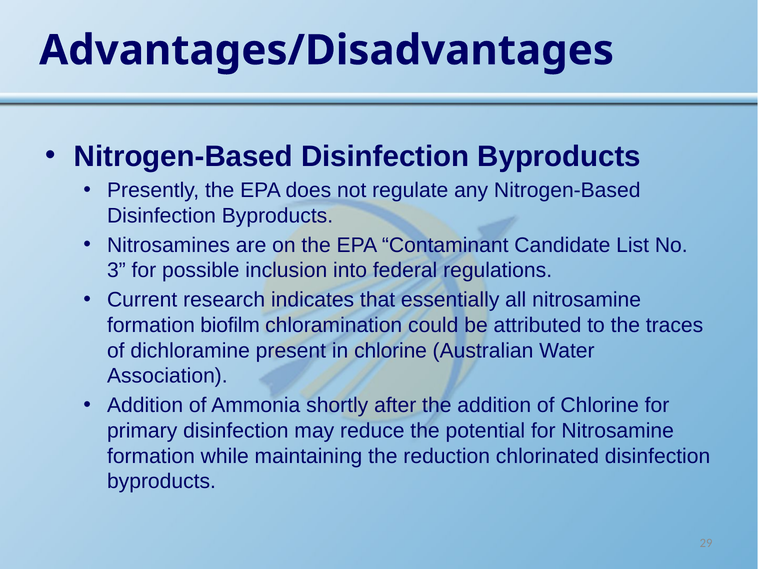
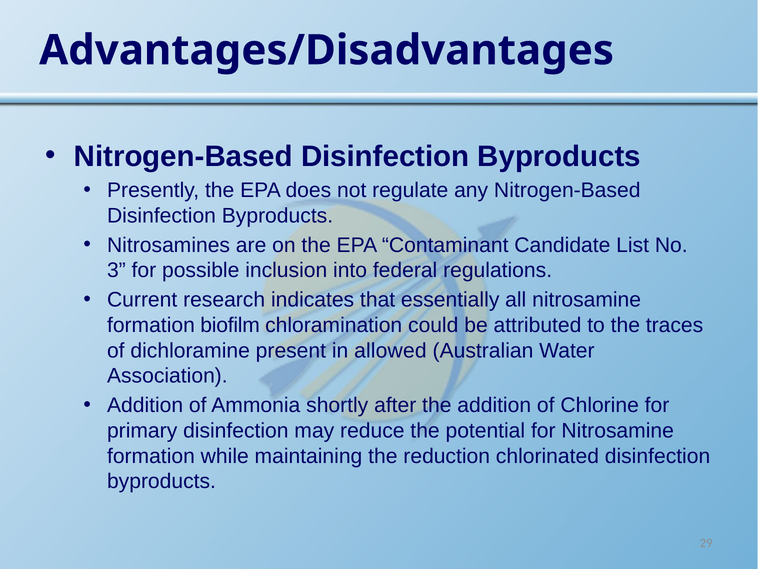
in chlorine: chlorine -> allowed (390, 350)
